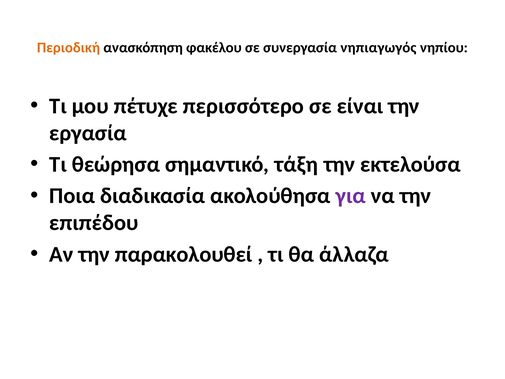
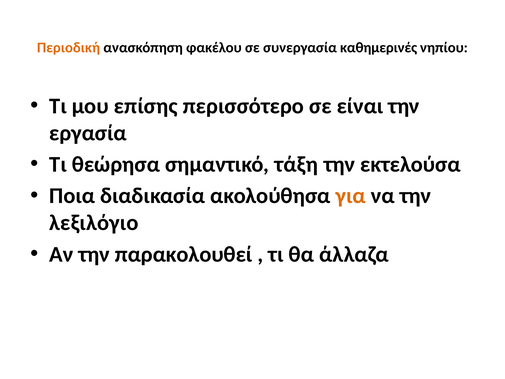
νηπιαγωγός: νηπιαγωγός -> καθημερινές (379, 48)
πέτυχε: πέτυχε -> επίσης (146, 106)
για colour: purple -> orange (351, 196)
επιπέδου: επιπέδου -> λεξιλόγιο (94, 223)
